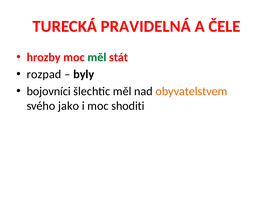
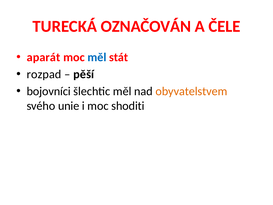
PRAVIDELNÁ: PRAVIDELNÁ -> OZNAČOVÁN (146, 26)
hrozby: hrozby -> aparát (43, 57)
měl colour: green -> blue (97, 57)
byly: byly -> pěší (84, 74)
jako: jako -> unie (69, 106)
